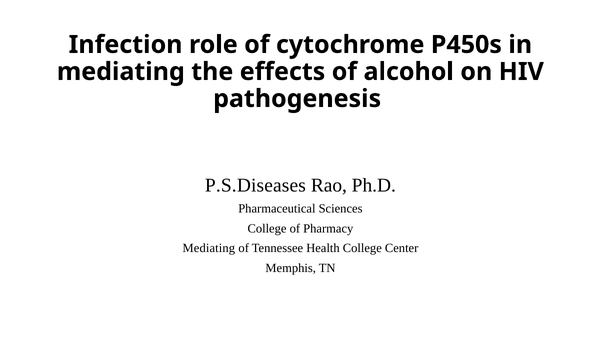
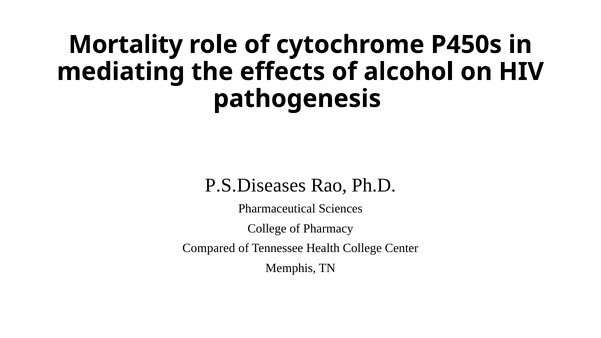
Infection: Infection -> Mortality (126, 45)
Mediating: Mediating -> Compared (209, 248)
